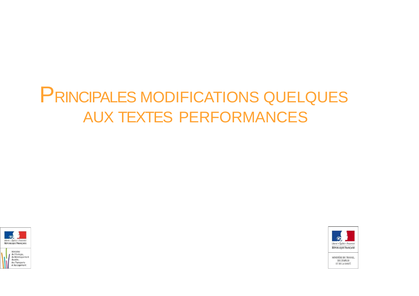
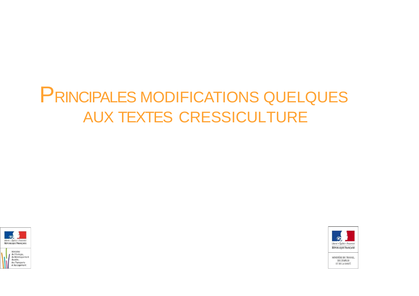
PERFORMANCES: PERFORMANCES -> CRESSICULTURE (243, 117)
